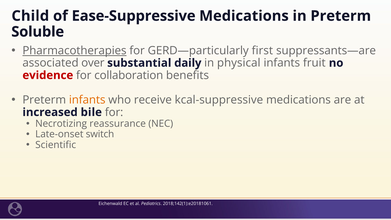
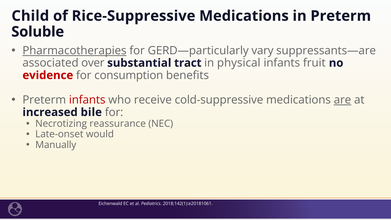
Ease-Suppressive: Ease-Suppressive -> Rice-Suppressive (133, 16)
first: first -> vary (262, 51)
daily: daily -> tract (188, 63)
collaboration: collaboration -> consumption (129, 75)
infants colour: orange -> red (87, 100)
kcal-suppressive: kcal-suppressive -> cold-suppressive (219, 100)
are underline: none -> present (342, 100)
switch: switch -> would (100, 134)
Scientific: Scientific -> Manually (56, 145)
